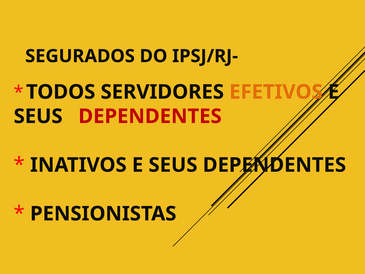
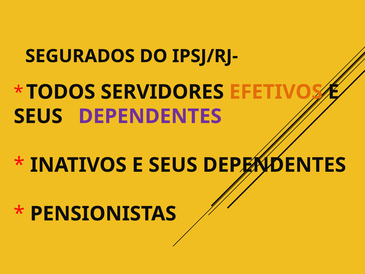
DEPENDENTES colour: red -> purple (150, 116)
